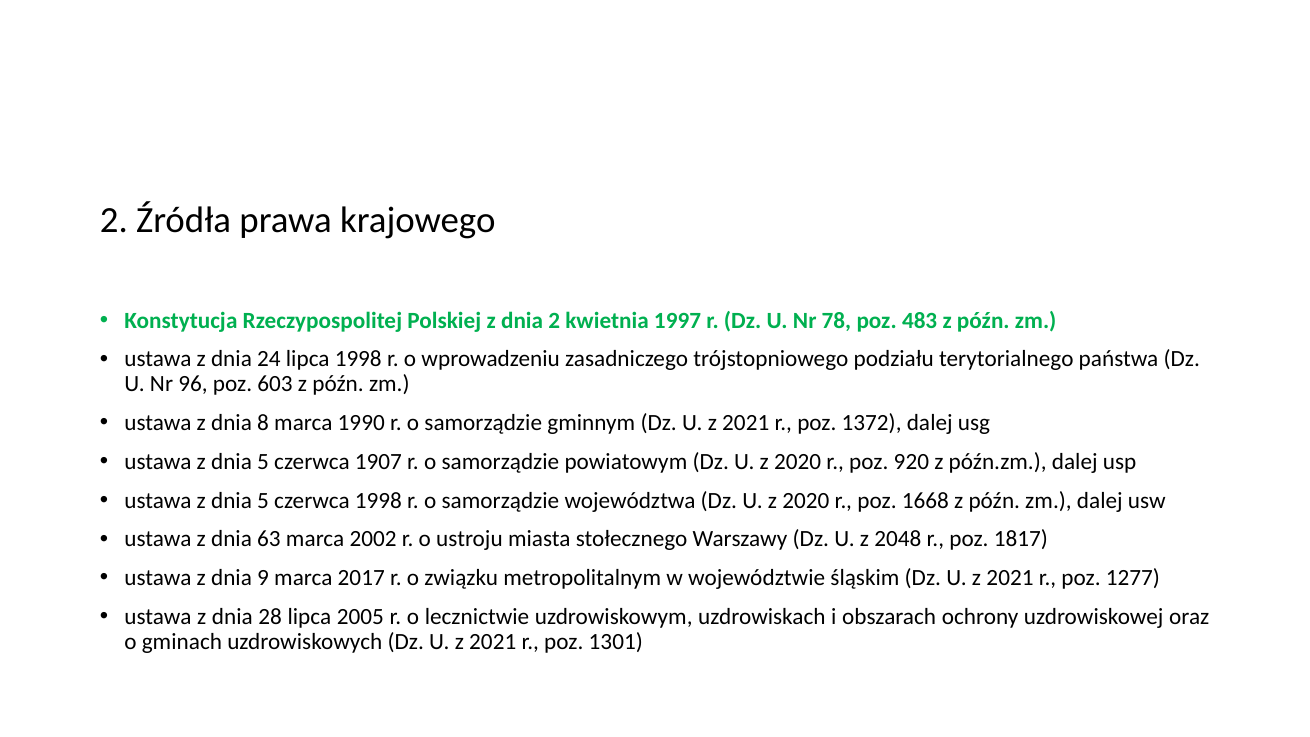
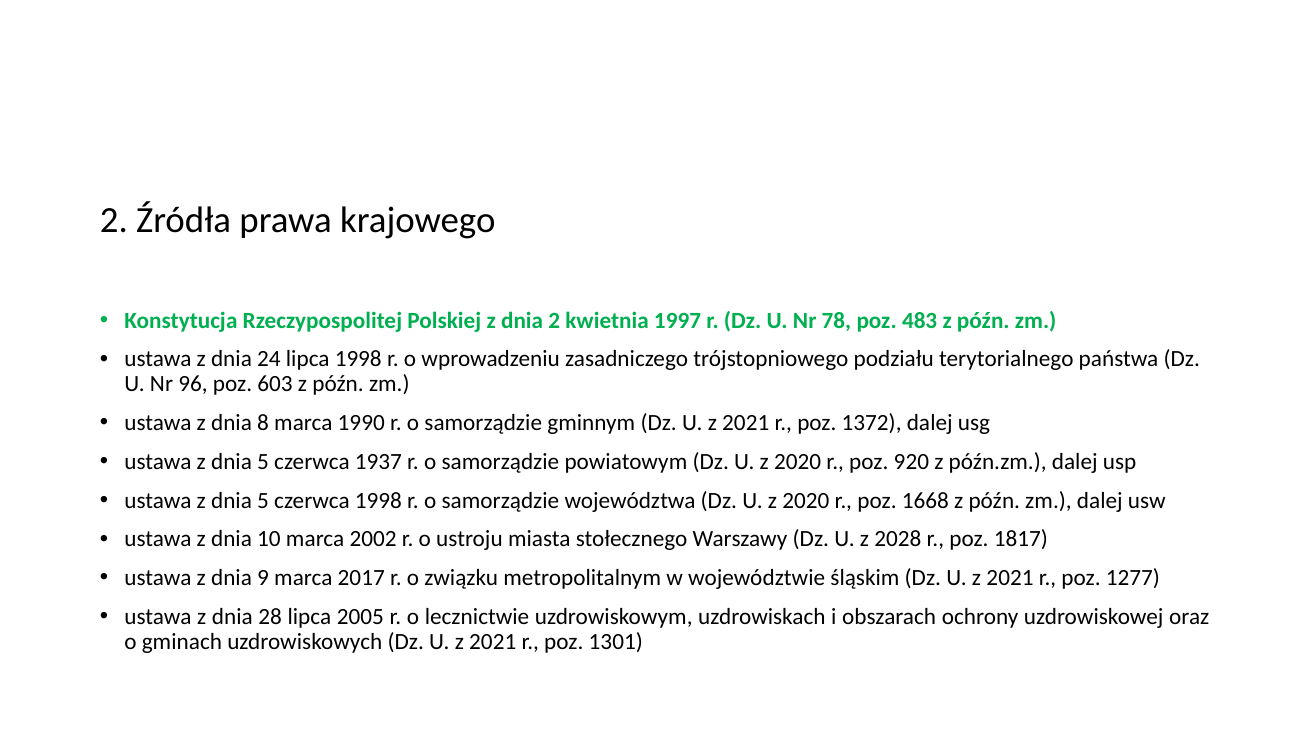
1907: 1907 -> 1937 (378, 462)
63: 63 -> 10 (269, 539)
2048: 2048 -> 2028 (898, 539)
